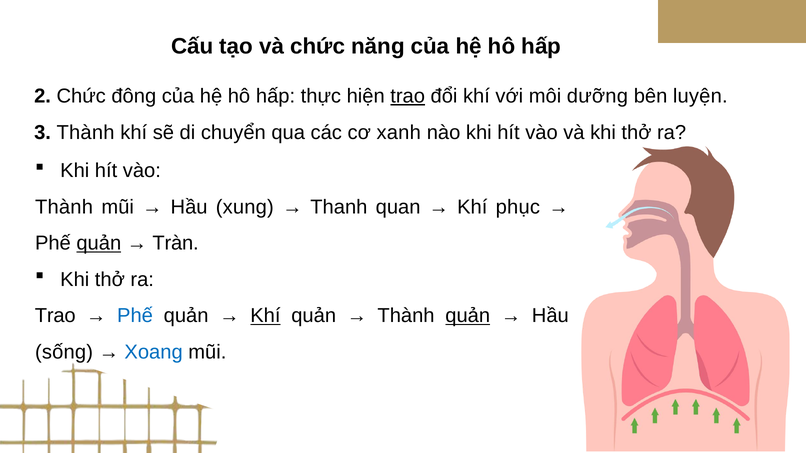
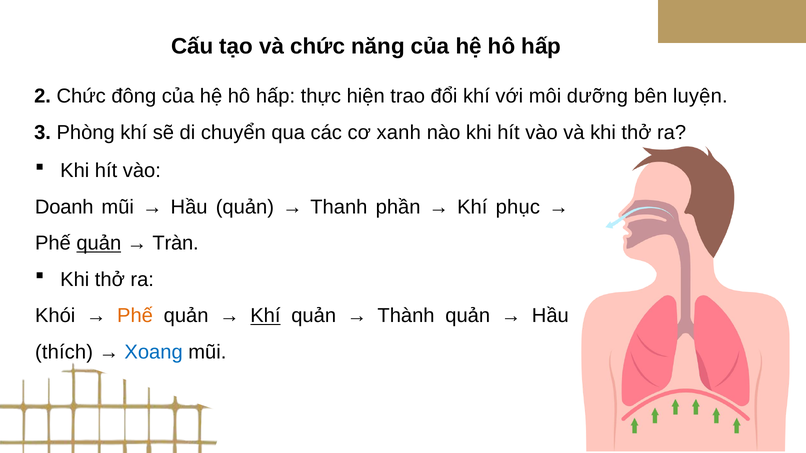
trao underline: present -> none (408, 96)
3 Thành: Thành -> Phòng (86, 132)
Thành: Thành -> Doanh (64, 207)
Hầu xung: xung -> quản (245, 207)
quan: quan -> phần (398, 207)
Trao: Trao -> Khói (55, 316)
Phế colour: blue -> orange (135, 316)
quản underline: present -> none (468, 316)
sống: sống -> thích (64, 352)
